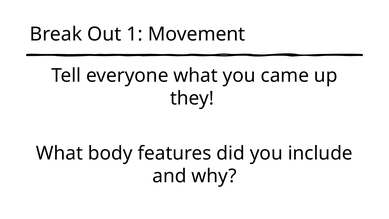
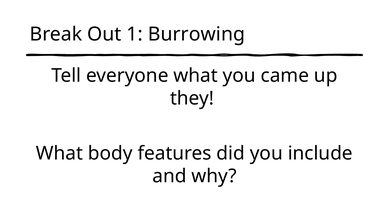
Movement: Movement -> Burrowing (196, 34)
